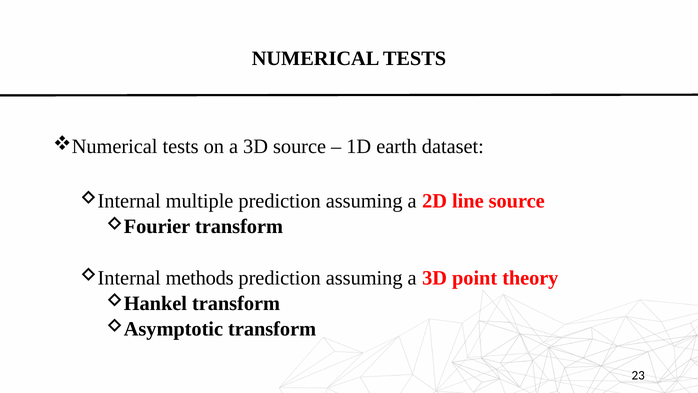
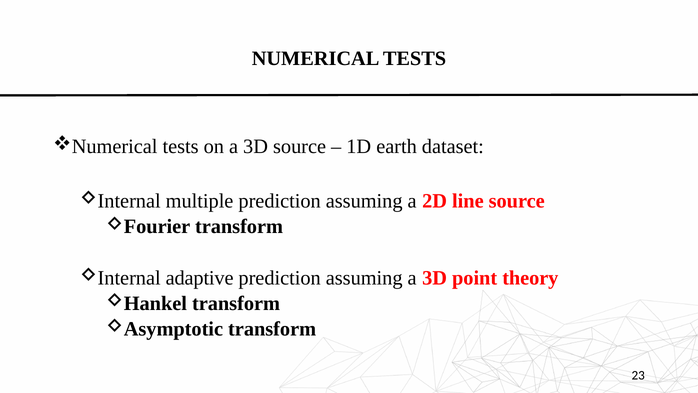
methods: methods -> adaptive (200, 278)
